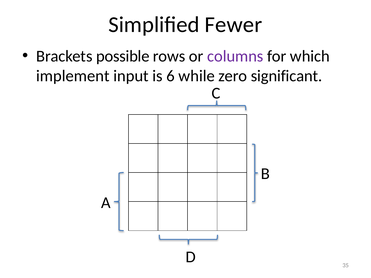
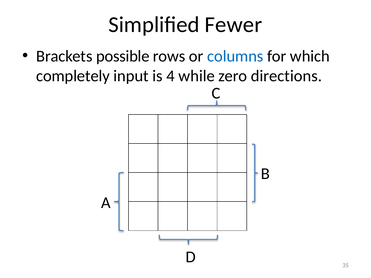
columns colour: purple -> blue (235, 56)
implement: implement -> completely (73, 76)
6: 6 -> 4 (171, 76)
significant: significant -> directions (286, 76)
